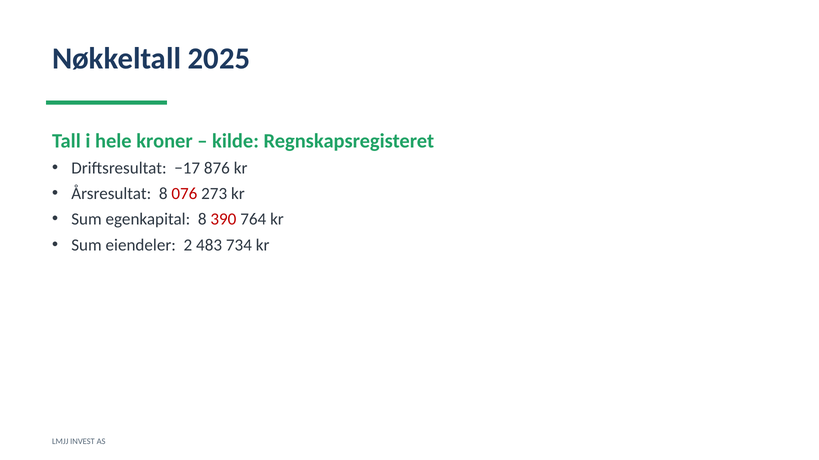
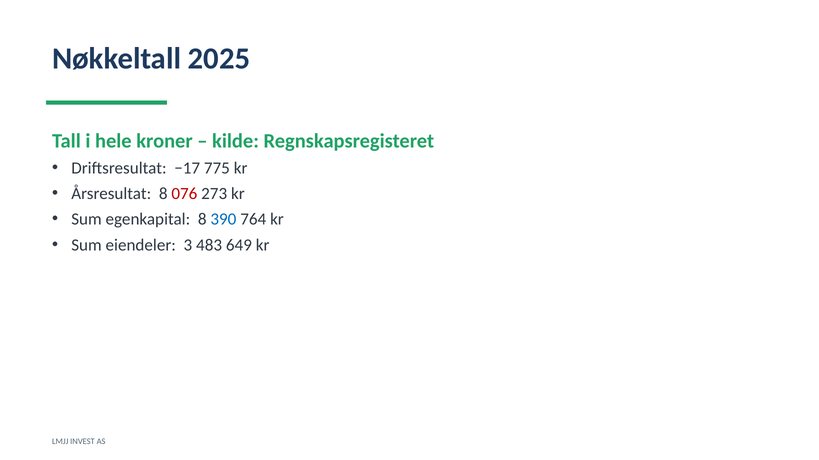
876: 876 -> 775 (217, 168)
390 colour: red -> blue (223, 220)
2: 2 -> 3 (188, 245)
734: 734 -> 649 (239, 245)
